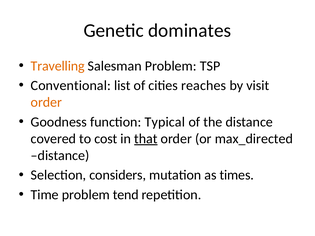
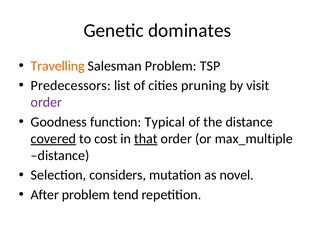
Conventional: Conventional -> Predecessors (71, 86)
reaches: reaches -> pruning (204, 86)
order colour: orange -> purple (46, 102)
covered underline: none -> present (53, 139)
max_directed: max_directed -> max_multiple (254, 139)
times: times -> novel (237, 175)
Time: Time -> After (45, 195)
